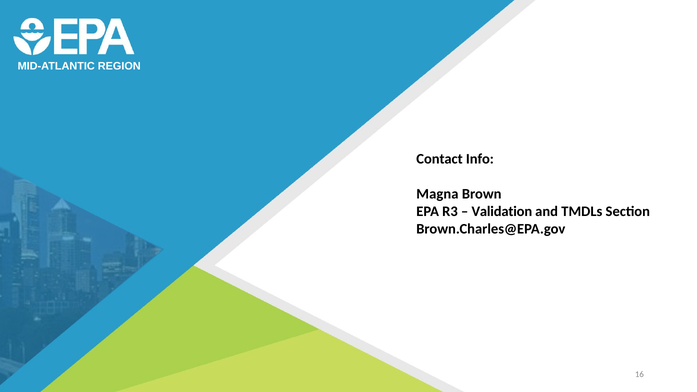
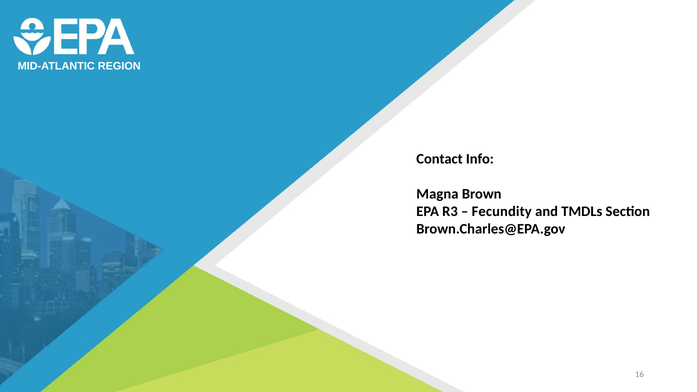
Validation: Validation -> Fecundity (502, 211)
